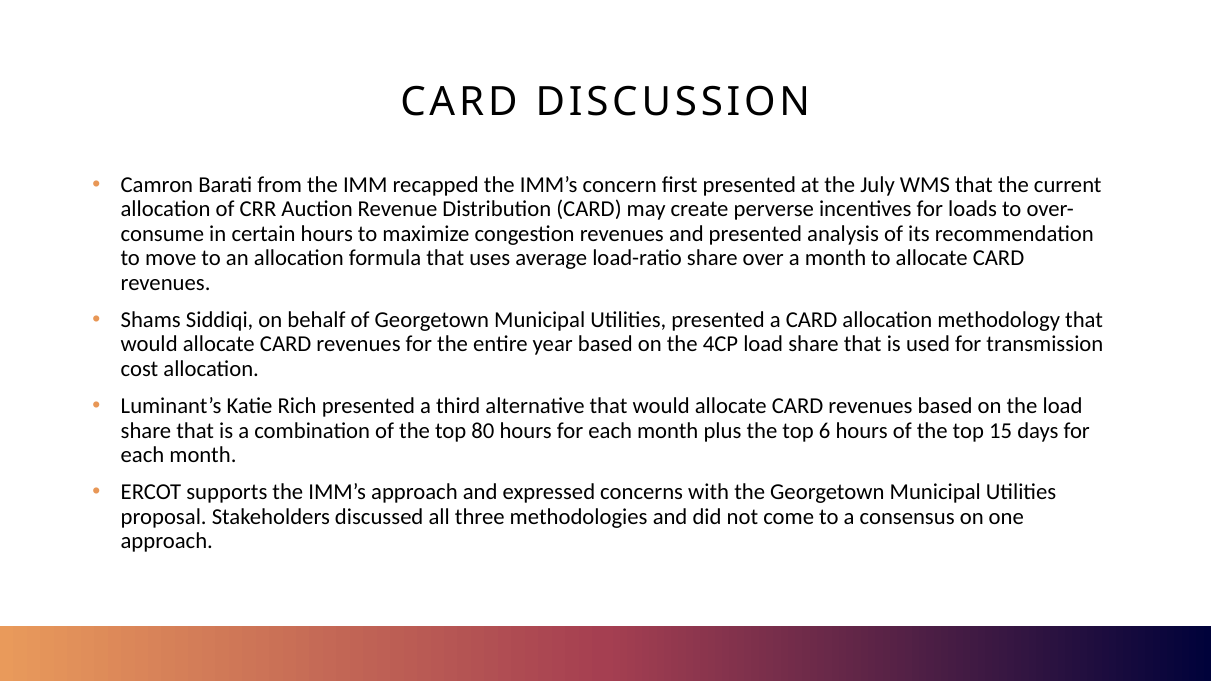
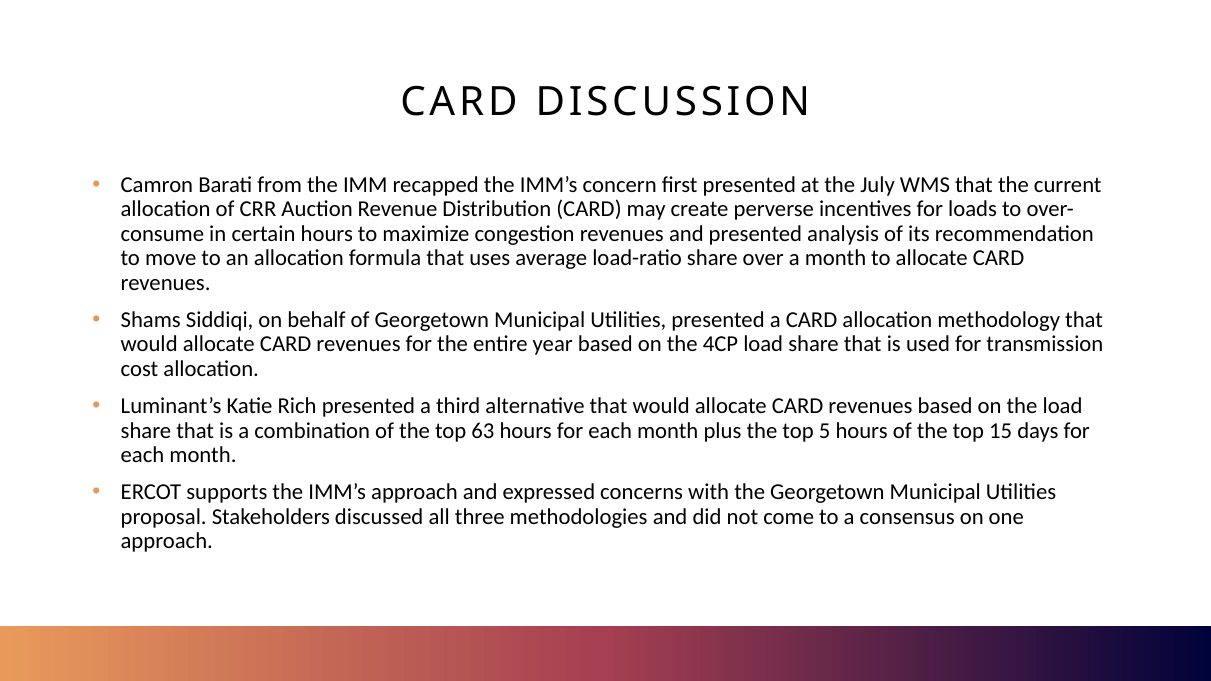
80: 80 -> 63 (483, 431)
6: 6 -> 5 (825, 431)
